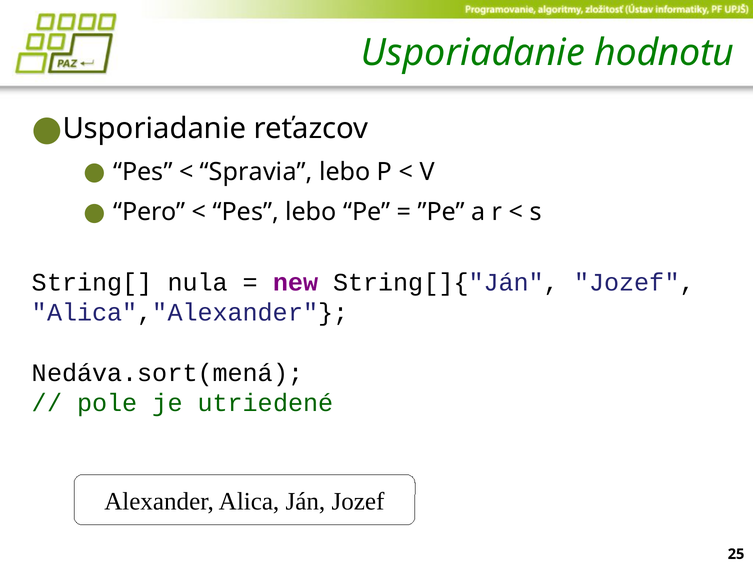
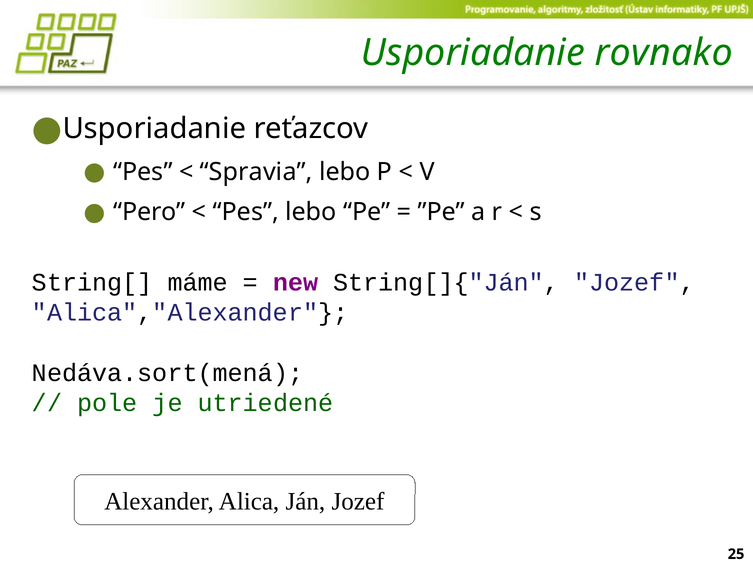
hodnotu: hodnotu -> rovnako (664, 53)
nula: nula -> máme (198, 282)
